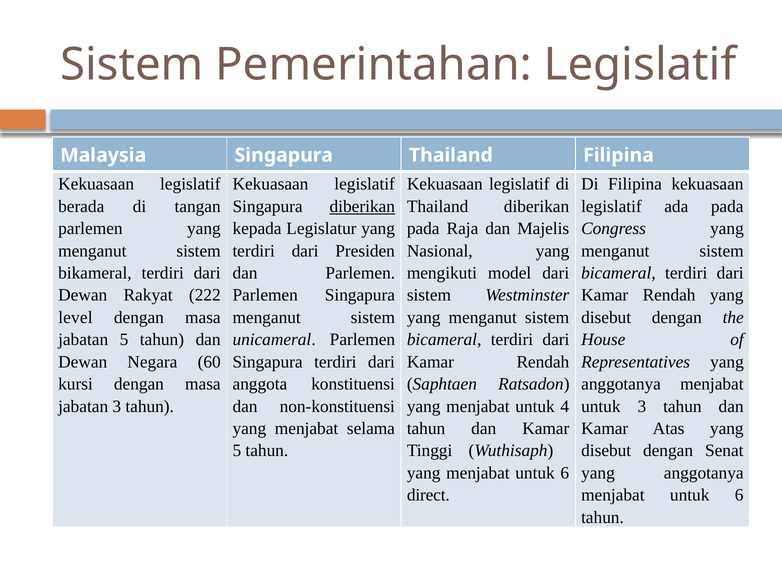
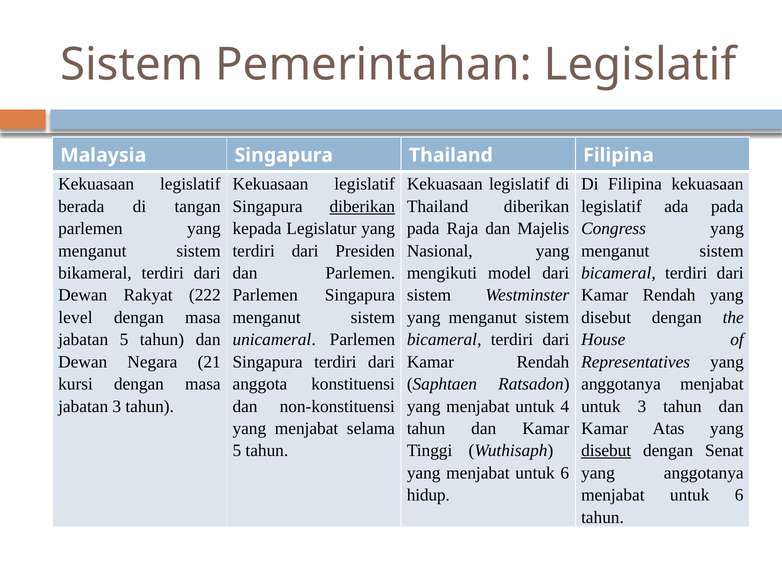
60: 60 -> 21 (209, 362)
disebut underline: none -> present (606, 450)
direct: direct -> hidup (428, 495)
